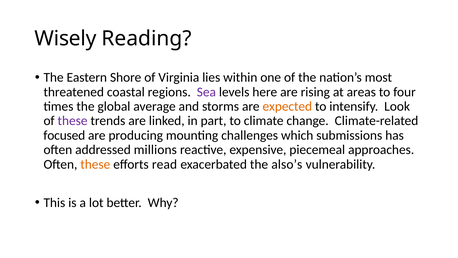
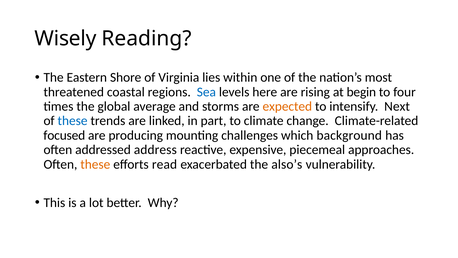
Sea colour: purple -> blue (206, 92)
areas: areas -> begin (361, 92)
Look: Look -> Next (397, 106)
these colour: purple -> blue (73, 121)
submissions: submissions -> background (349, 135)
millions: millions -> address (155, 150)
